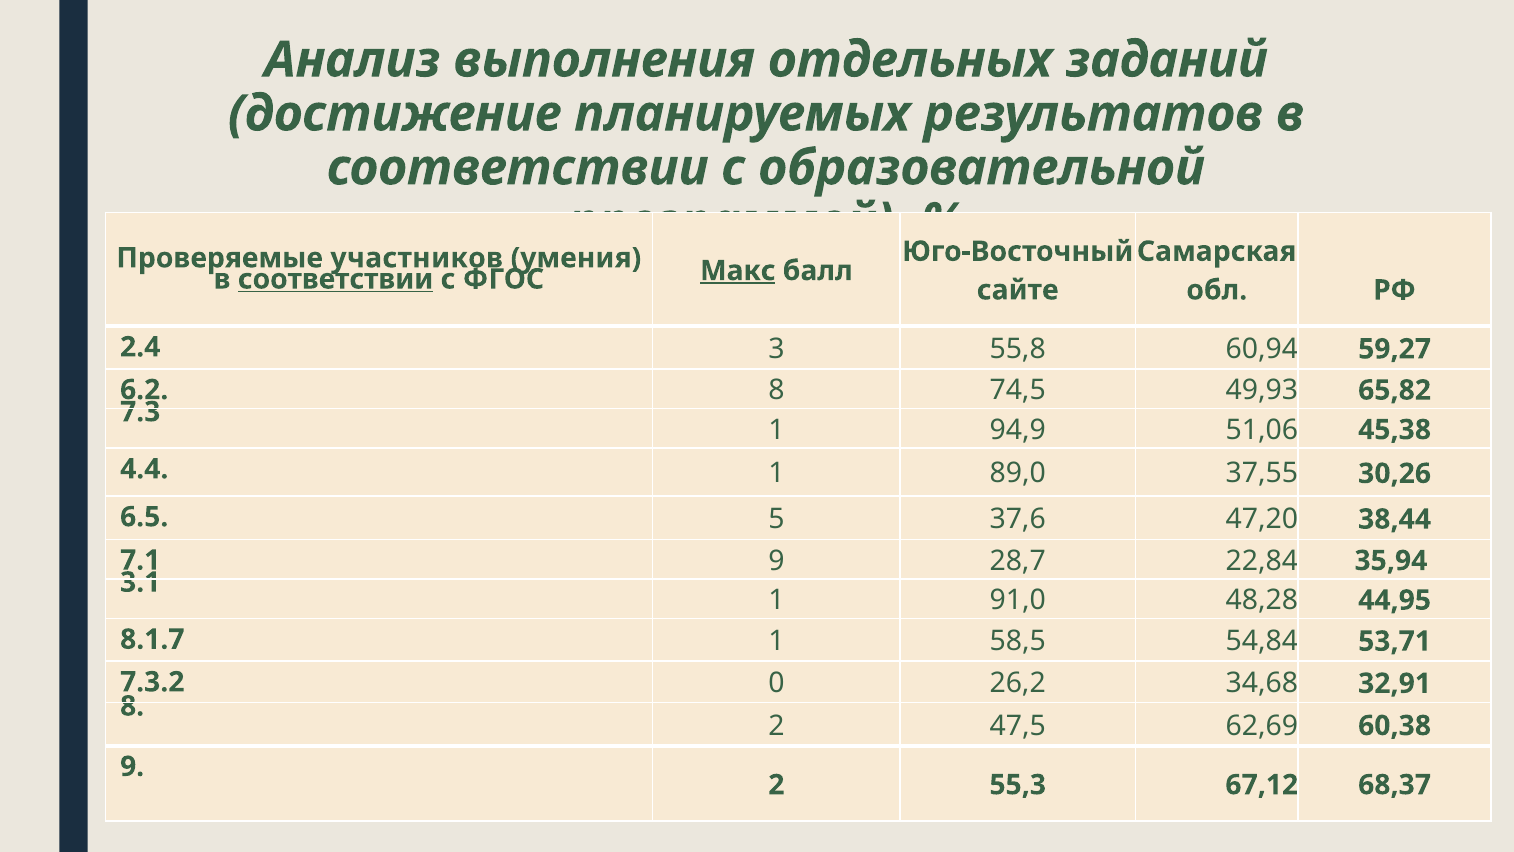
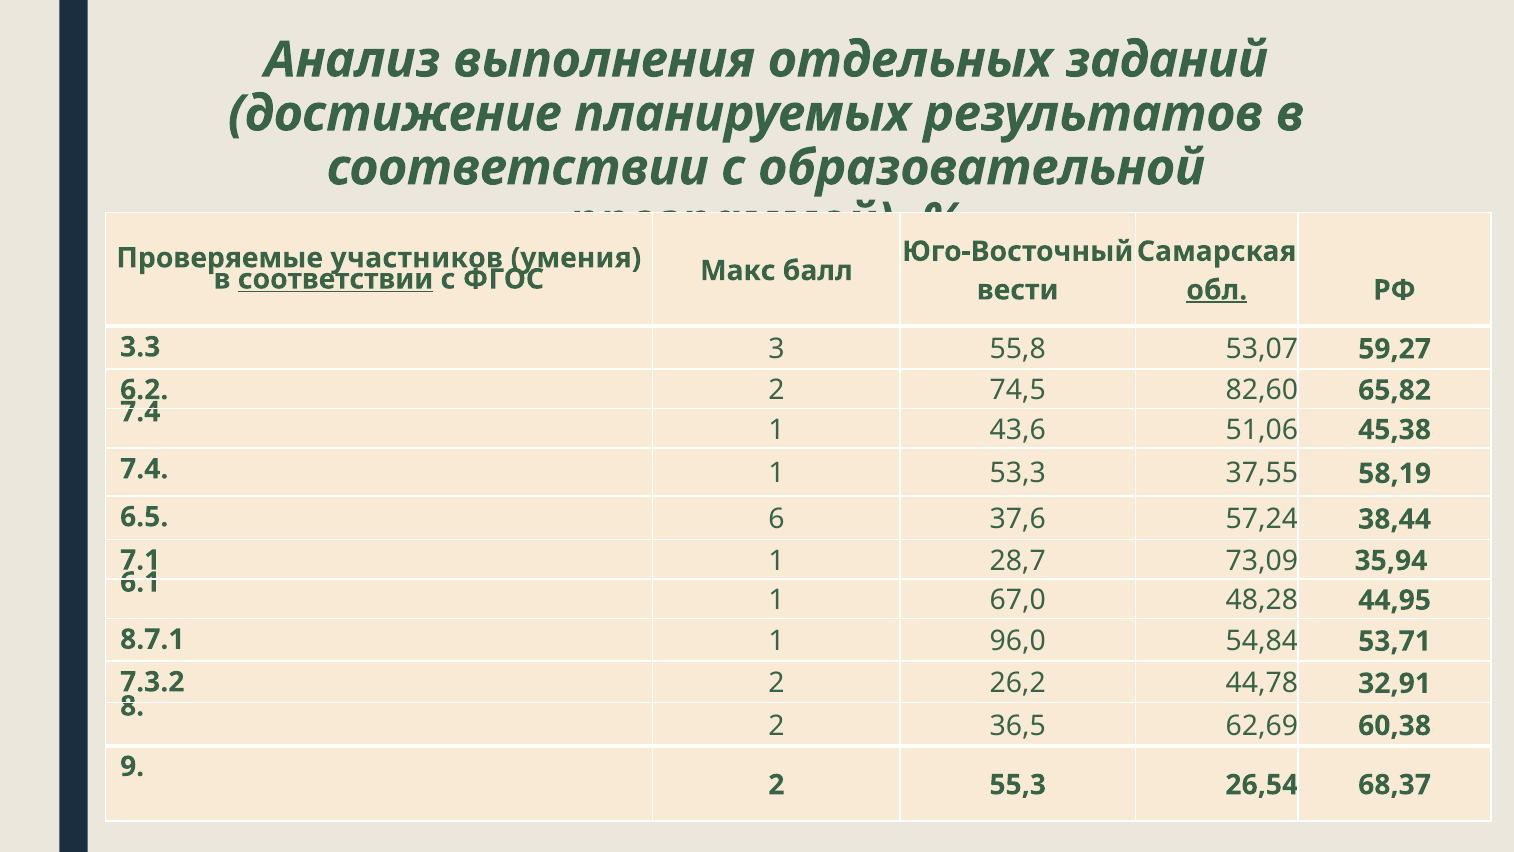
Макс underline: present -> none (738, 271)
сайте: сайте -> вести (1018, 290)
обл underline: none -> present (1217, 290)
2.4: 2.4 -> 3.3 (140, 347)
60,94: 60,94 -> 53,07 (1262, 349)
8: 8 -> 2 (776, 390)
49,93: 49,93 -> 82,60 (1262, 390)
7.3: 7.3 -> 7.4 (140, 412)
94,9: 94,9 -> 43,6 (1018, 430)
4.4: 4.4 -> 7.4 (144, 469)
89,0: 89,0 -> 53,3 (1018, 473)
30,26: 30,26 -> 58,19 (1395, 473)
5: 5 -> 6 (776, 519)
47,20: 47,20 -> 57,24 (1262, 519)
9: 9 -> 1 (776, 560)
22,84: 22,84 -> 73,09 (1262, 560)
3.1: 3.1 -> 6.1 (140, 582)
91,0: 91,0 -> 67,0 (1018, 600)
8.1.7: 8.1.7 -> 8.7.1 (152, 639)
58,5: 58,5 -> 96,0 (1018, 641)
0: 0 -> 2 (776, 683)
34,68: 34,68 -> 44,78 (1262, 683)
47,5: 47,5 -> 36,5 (1018, 725)
67,12: 67,12 -> 26,54 (1262, 785)
